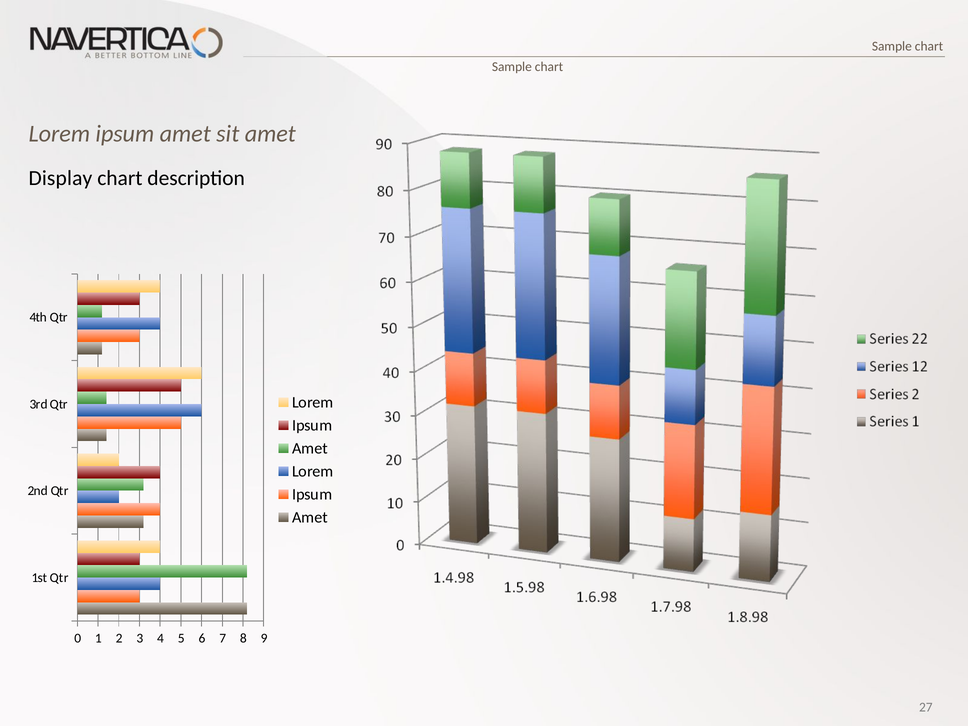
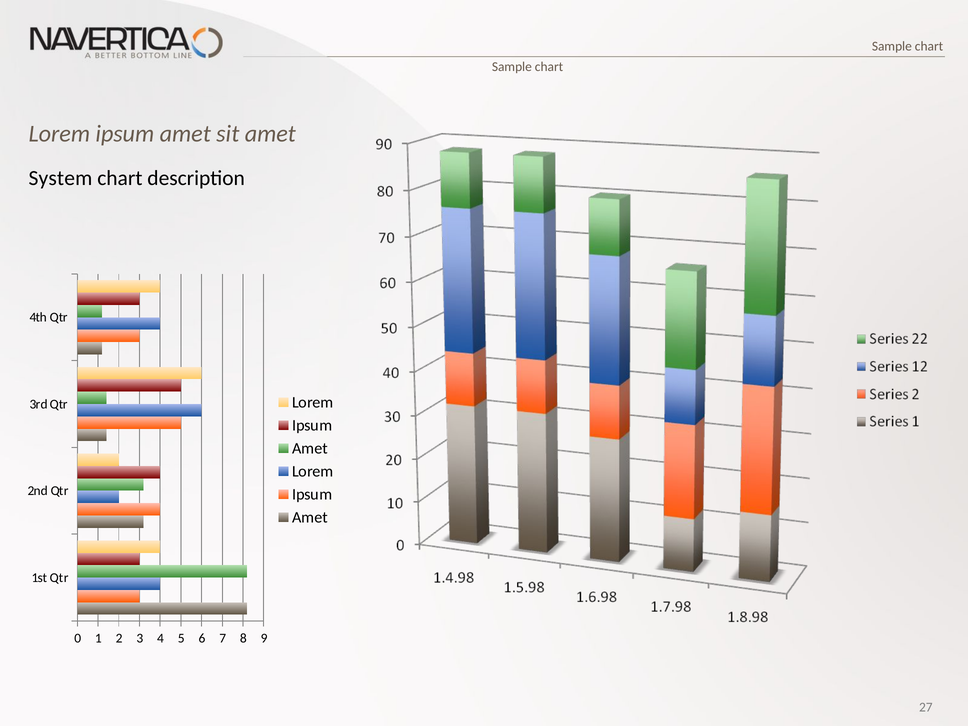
Display: Display -> System (60, 178)
